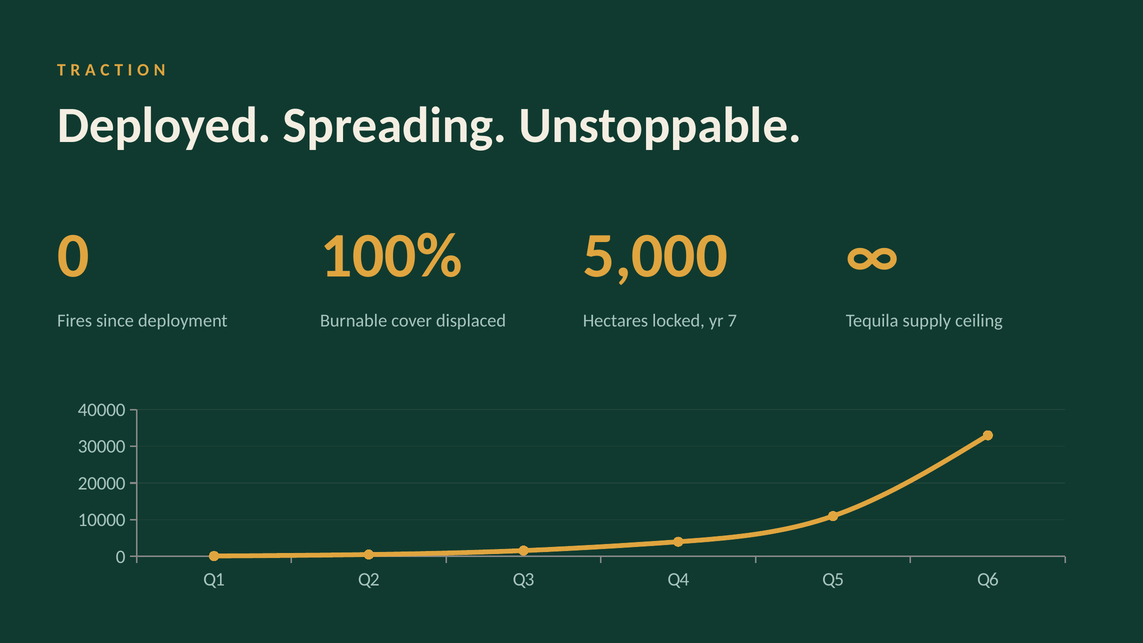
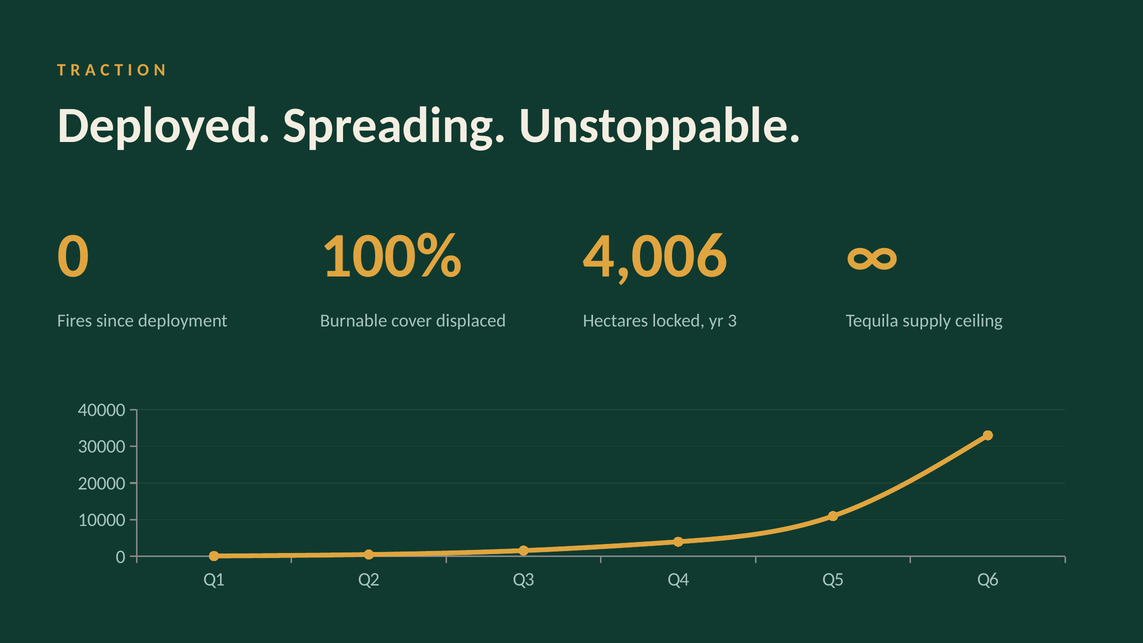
5,000: 5,000 -> 4,006 (655, 256)
7: 7 -> 3 (732, 321)
